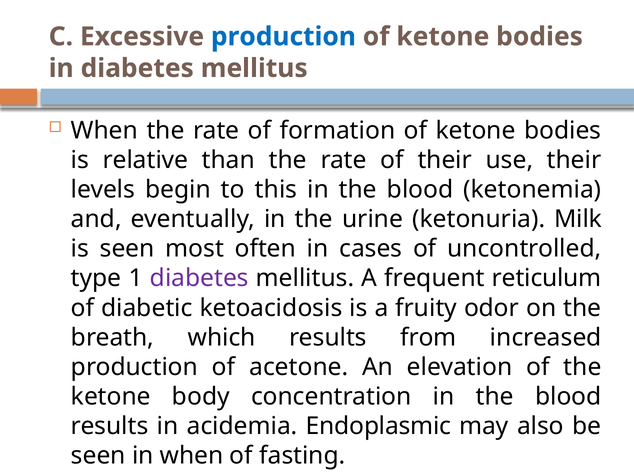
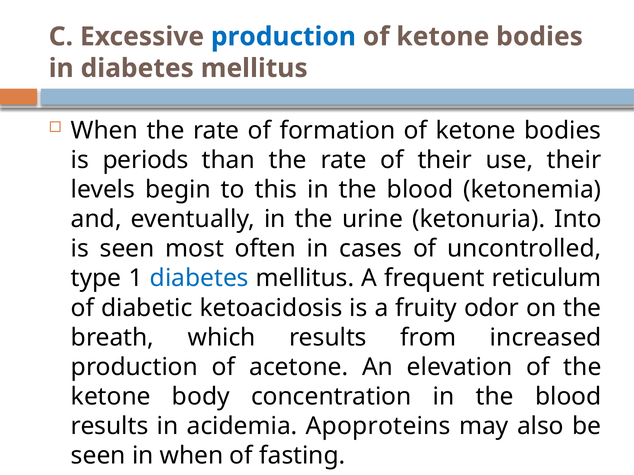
relative: relative -> periods (146, 160)
Milk: Milk -> Into (578, 219)
diabetes colour: purple -> blue (199, 279)
Endoplasmic: Endoplasmic -> Apoproteins (378, 427)
